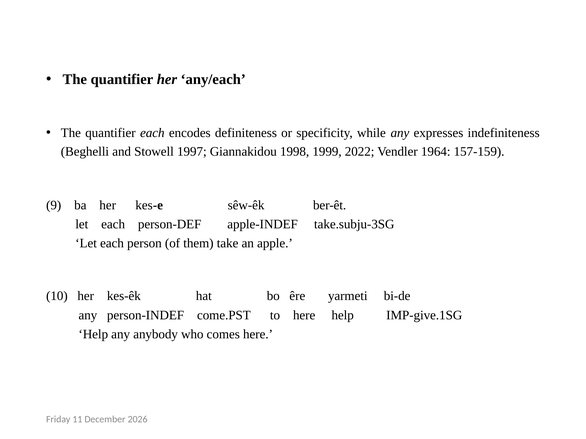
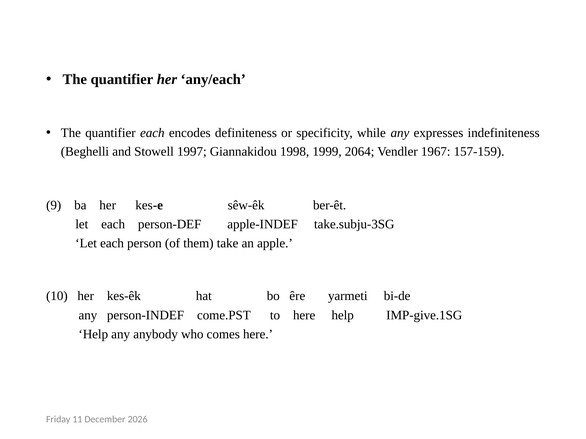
2022: 2022 -> 2064 (360, 152)
1964: 1964 -> 1967 (436, 152)
